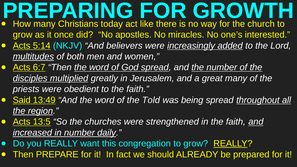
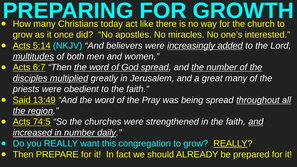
Told: Told -> Pray (151, 100)
13:5: 13:5 -> 74:5 (42, 122)
